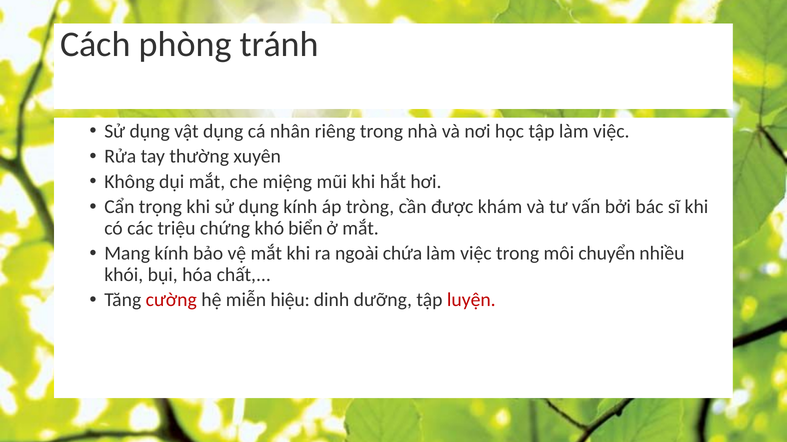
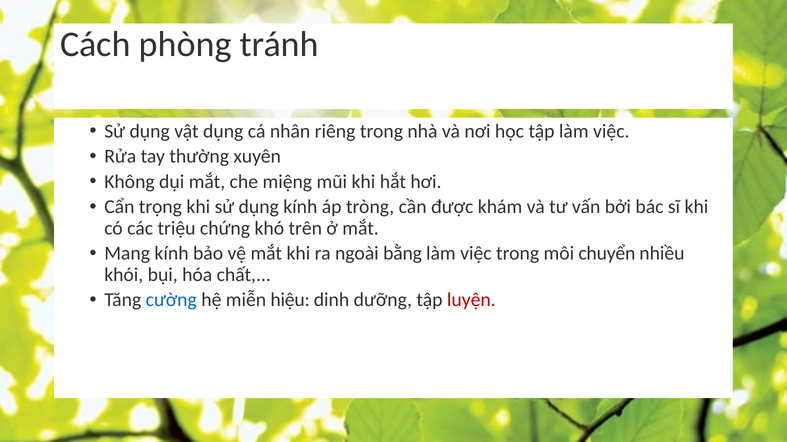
biển: biển -> trên (305, 229)
chứa: chứa -> bằng (403, 254)
cường colour: red -> blue (171, 300)
